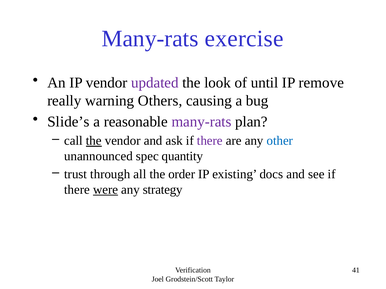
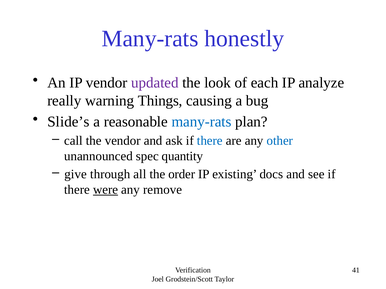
exercise: exercise -> honestly (244, 39)
until: until -> each (265, 83)
remove: remove -> analyze (321, 83)
Others: Others -> Things (160, 101)
many-rats colour: purple -> blue (201, 122)
the underline: present -> none (94, 141)
there colour: purple -> blue (210, 141)
trust: trust -> give (76, 174)
strategy: strategy -> remove (163, 190)
